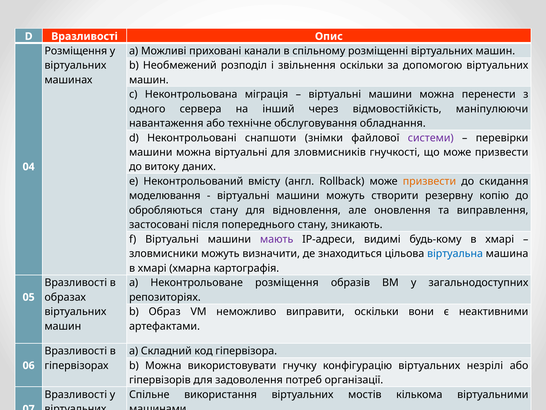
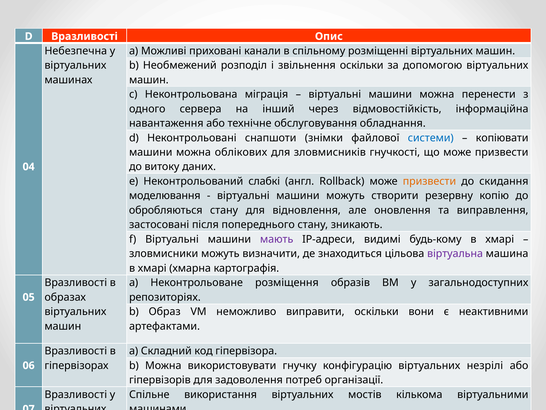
Розміщення: Розміщення -> Небезпечна (76, 51)
маніпулюючи: маніпулюючи -> інформаційна (492, 109)
системи colour: purple -> blue (431, 138)
перевірки: перевірки -> копіювати (502, 138)
можна віртуальні: віртуальні -> облікових (241, 152)
вмісту: вмісту -> слабкі (264, 181)
віртуальна colour: blue -> purple (455, 253)
